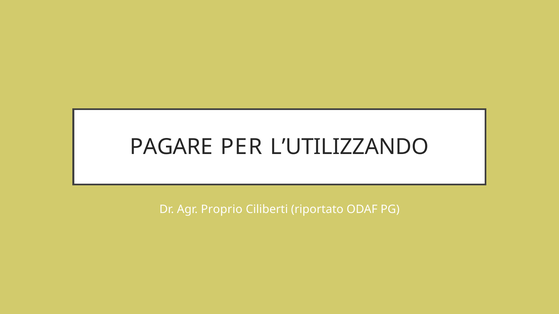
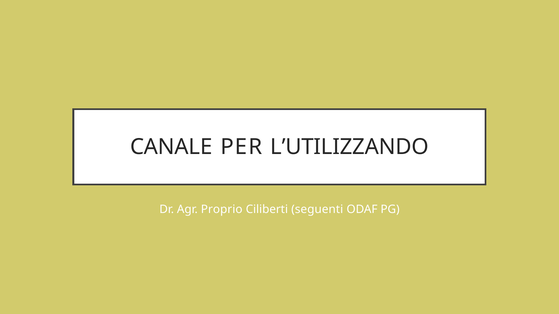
PAGARE: PAGARE -> CANALE (171, 147)
riportato: riportato -> seguenti (317, 209)
